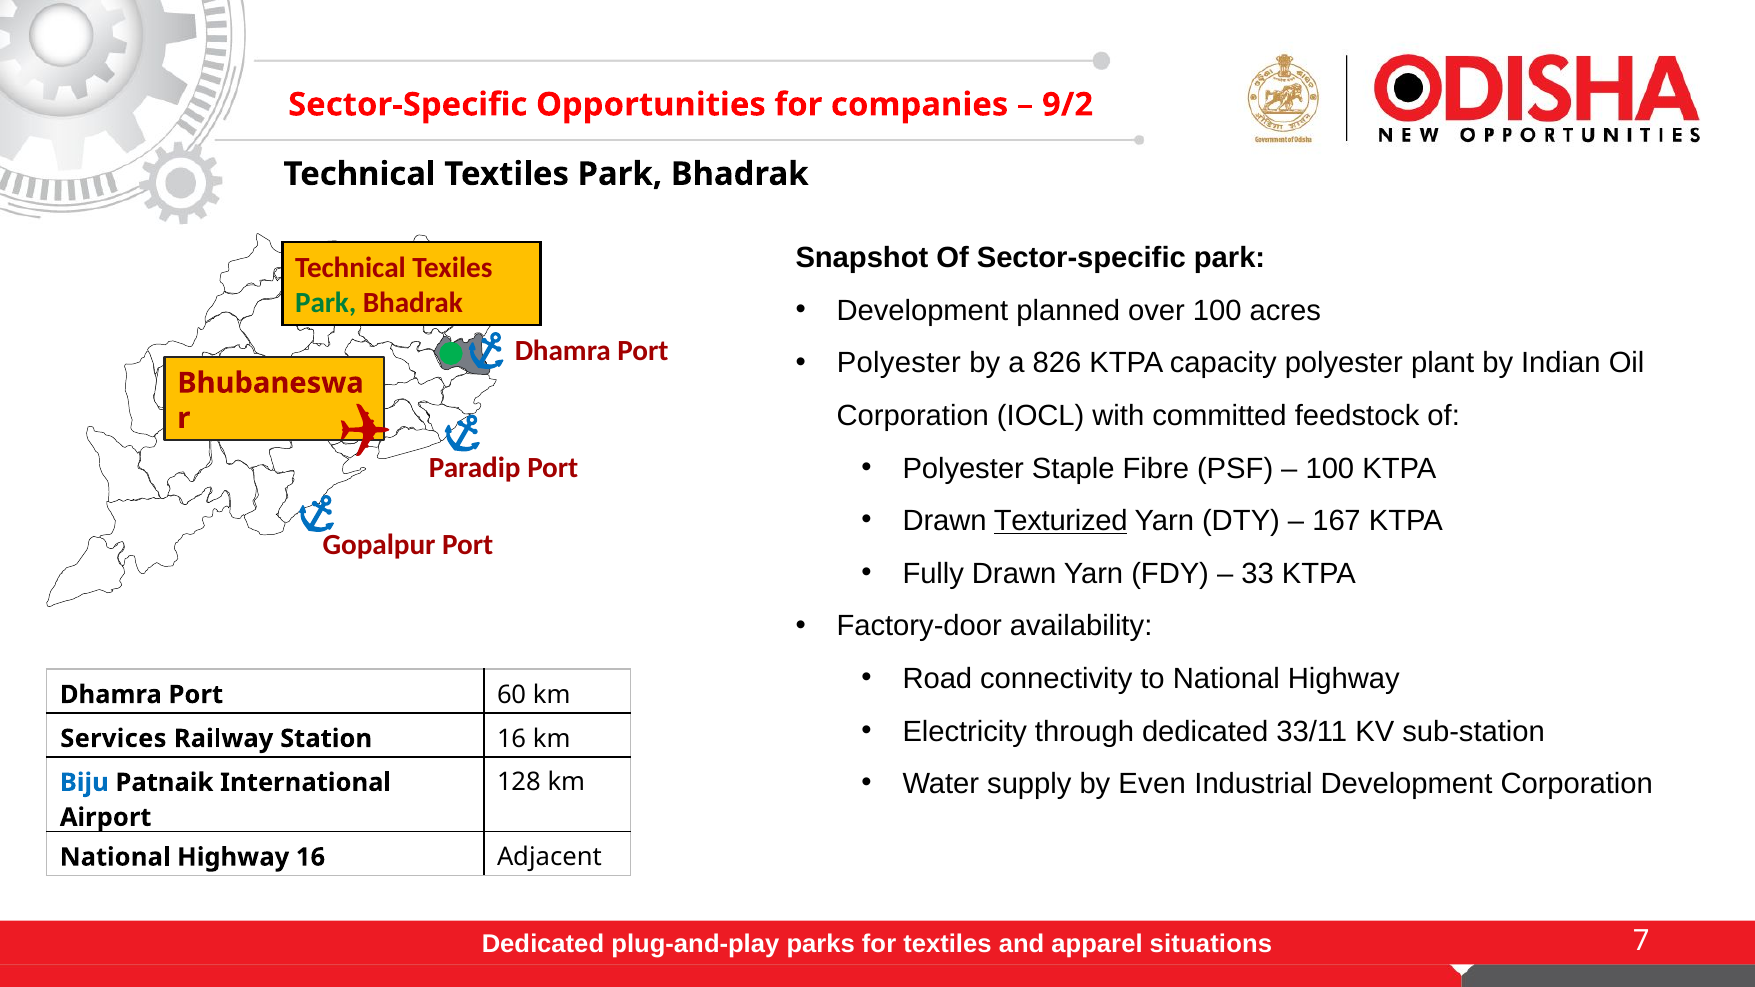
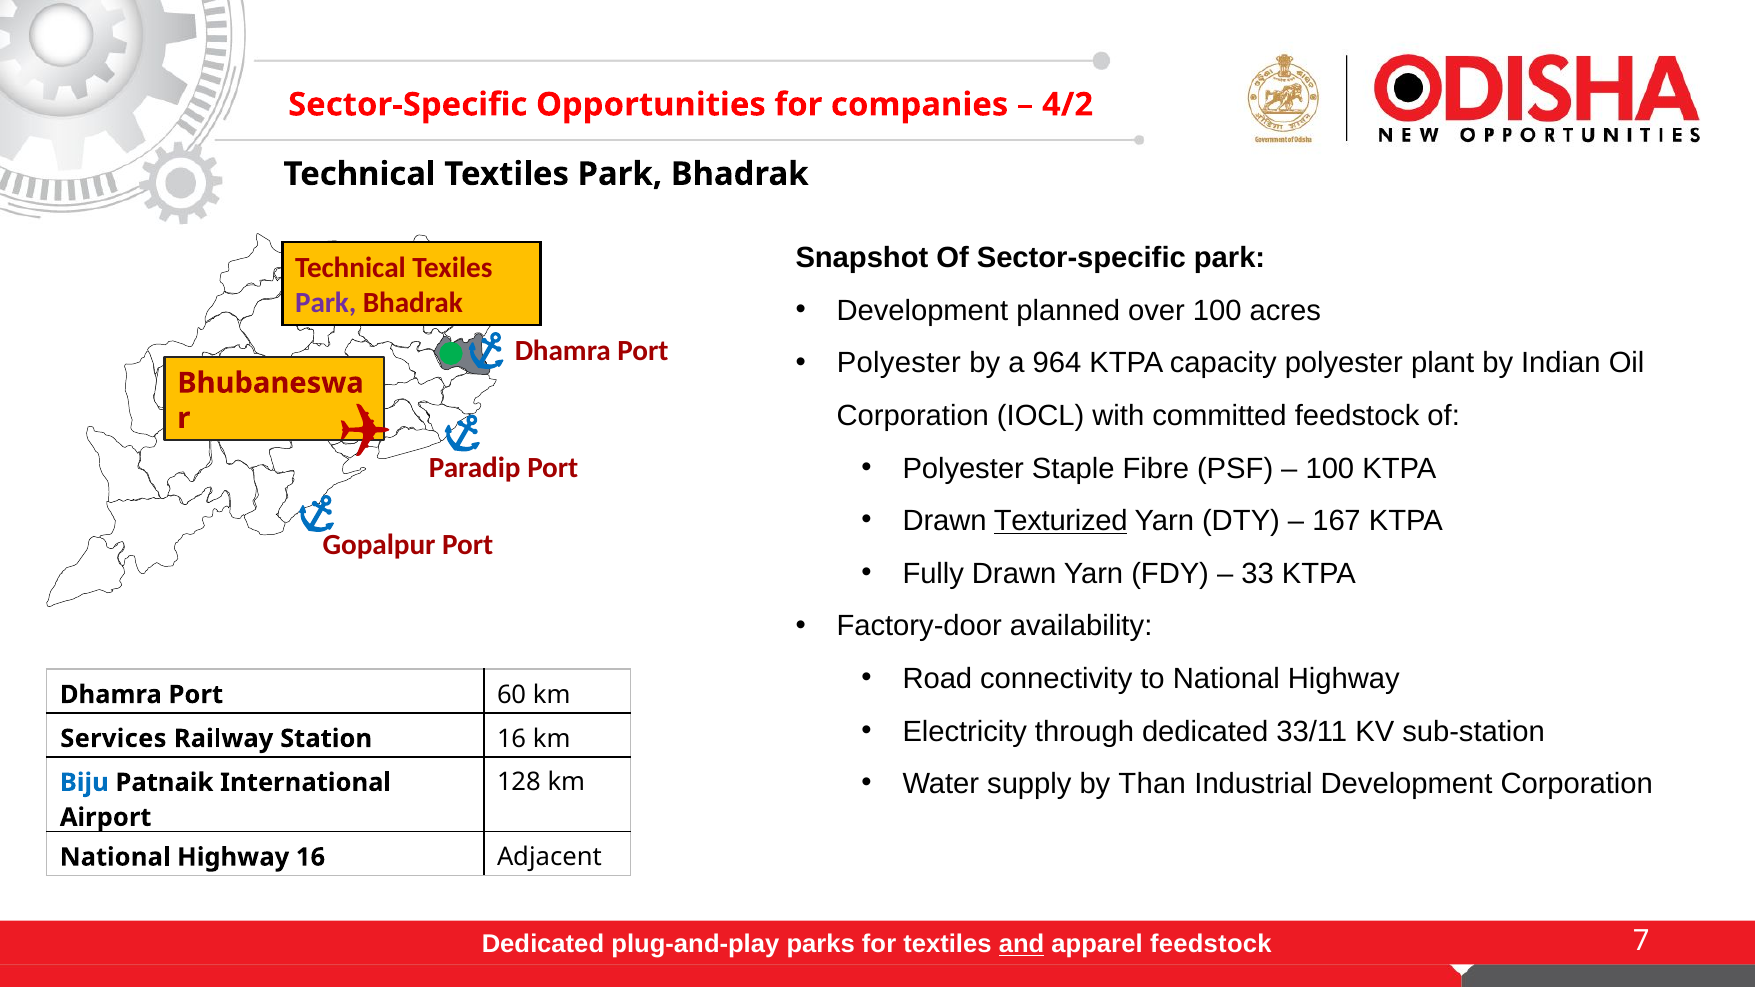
9/2: 9/2 -> 4/2 (1068, 105)
Park colour: green -> purple (326, 303)
826: 826 -> 964 (1057, 363)
Even: Even -> Than (1152, 784)
and underline: none -> present (1022, 944)
apparel situations: situations -> feedstock (1211, 944)
